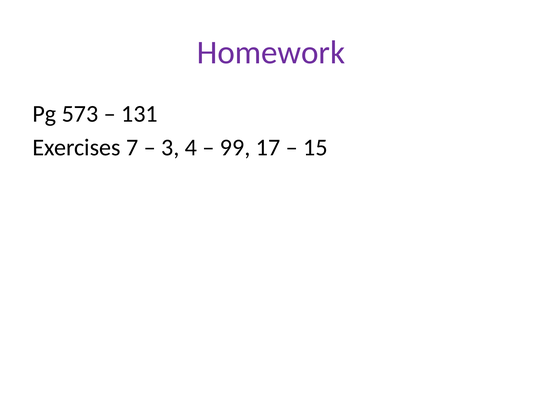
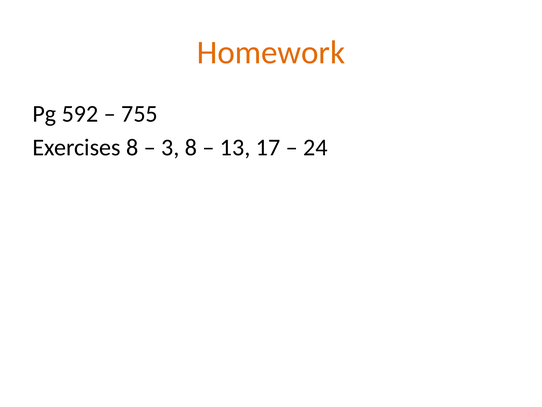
Homework colour: purple -> orange (271, 52)
573: 573 -> 592 (80, 114)
131: 131 -> 755 (140, 114)
Exercises 7: 7 -> 8 (132, 147)
3 4: 4 -> 8 (191, 147)
99: 99 -> 13 (235, 147)
15: 15 -> 24 (315, 147)
